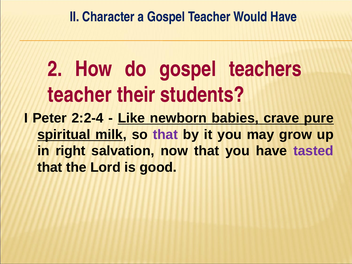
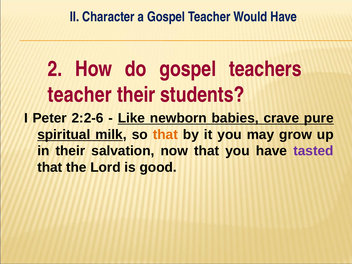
2:2-4: 2:2-4 -> 2:2-6 (88, 118)
that colour: purple -> orange (165, 135)
in right: right -> their (70, 151)
